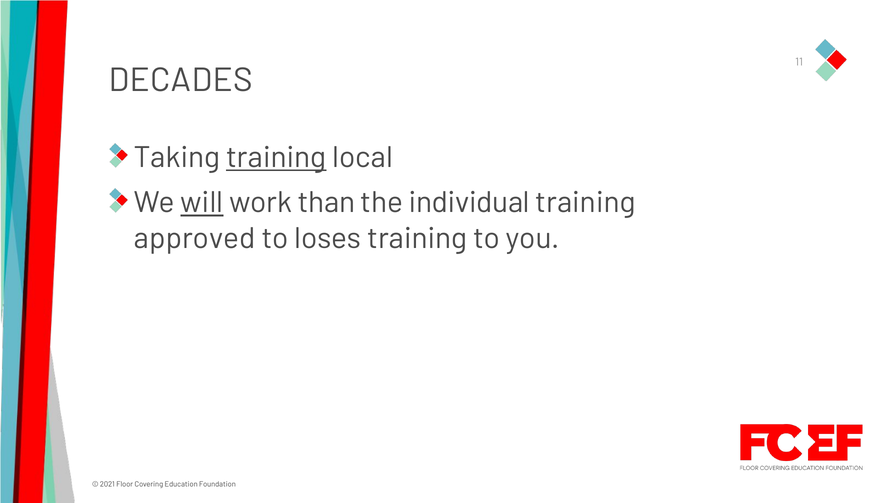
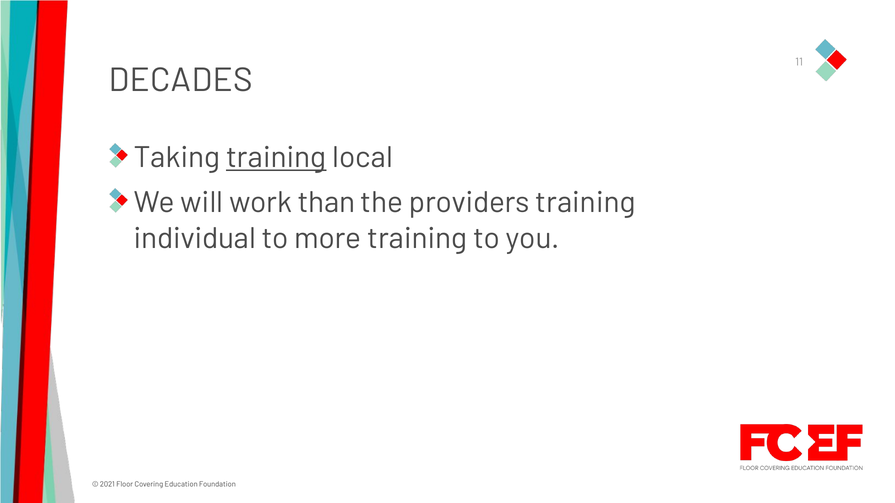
will underline: present -> none (202, 203)
individual: individual -> providers (469, 203)
approved: approved -> individual (195, 239)
loses: loses -> more (328, 239)
